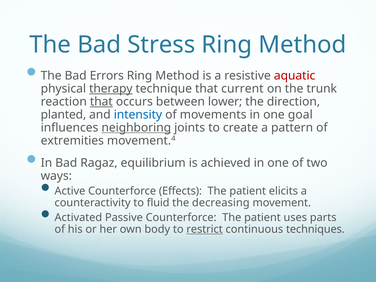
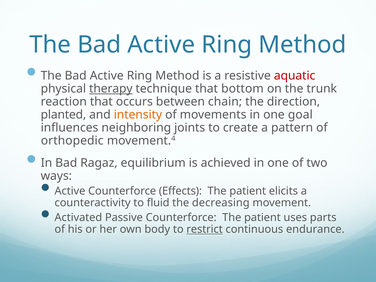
Stress: Stress -> Active (161, 45)
Errors: Errors -> Active (107, 76)
current: current -> bottom (242, 89)
that underline: present -> none (101, 102)
lower: lower -> chain (225, 102)
intensity colour: blue -> orange (138, 115)
neighboring underline: present -> none (136, 128)
extremities: extremities -> orthopedic (72, 141)
techniques: techniques -> endurance (315, 229)
